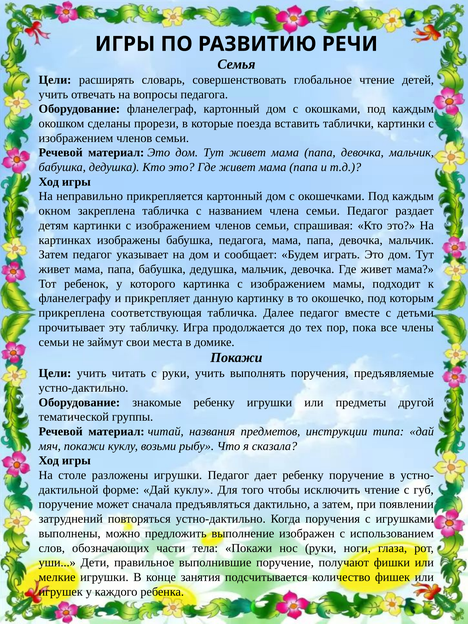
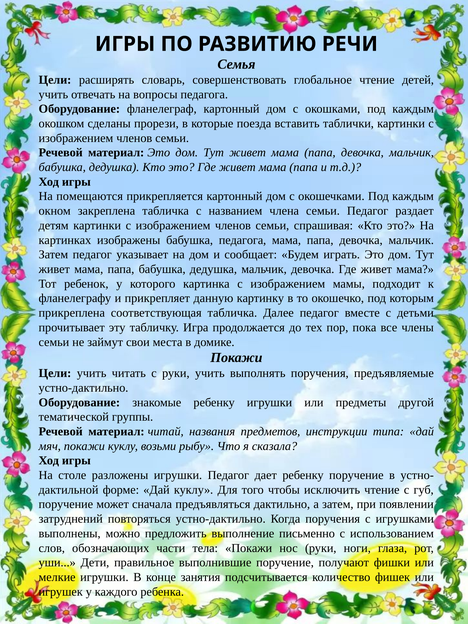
неправильно: неправильно -> помещаются (90, 196)
изображен: изображен -> письменно (307, 533)
